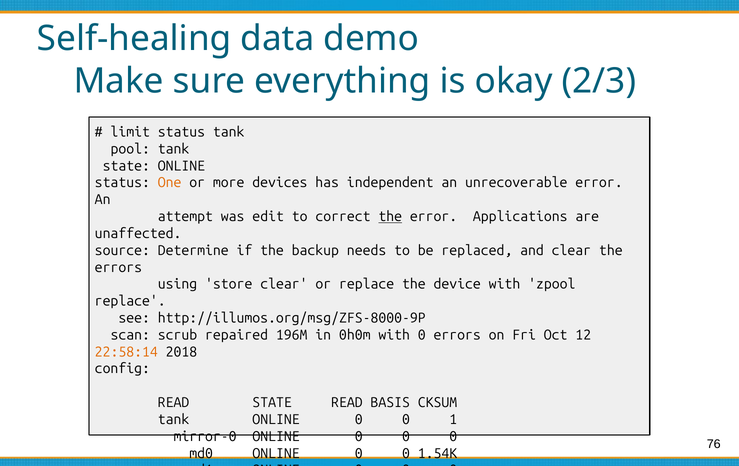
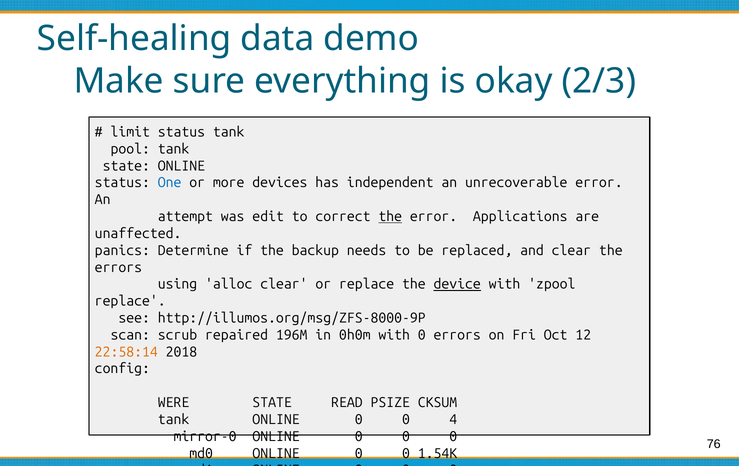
One colour: orange -> blue (170, 183)
source: source -> panics (122, 250)
store: store -> alloc (229, 284)
device underline: none -> present (457, 284)
READ: READ -> WERE (174, 402)
BASIS: BASIS -> PSIZE (390, 402)
1: 1 -> 4 (453, 419)
